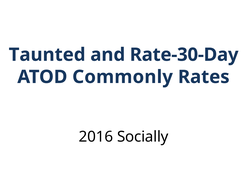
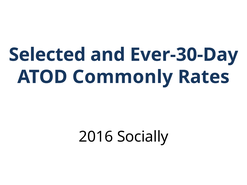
Taunted: Taunted -> Selected (47, 55)
Rate-30-Day: Rate-30-Day -> Ever-30-Day (184, 55)
